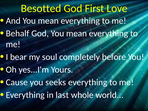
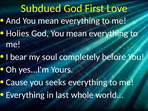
Besotted: Besotted -> Subdued (41, 8)
Behalf: Behalf -> Holies (18, 33)
